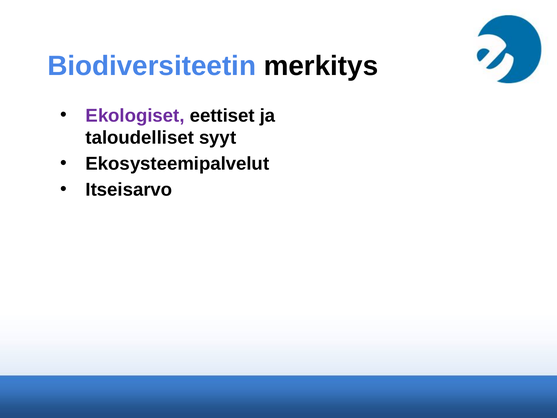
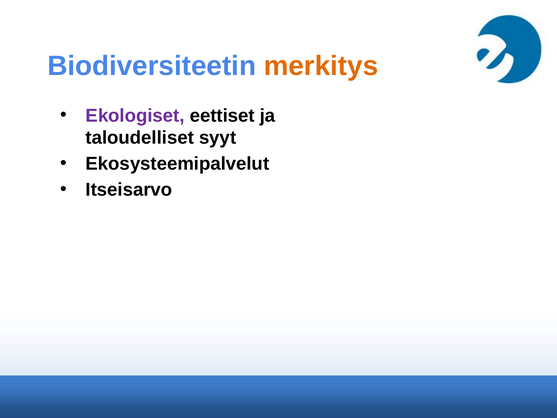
merkitys colour: black -> orange (321, 66)
